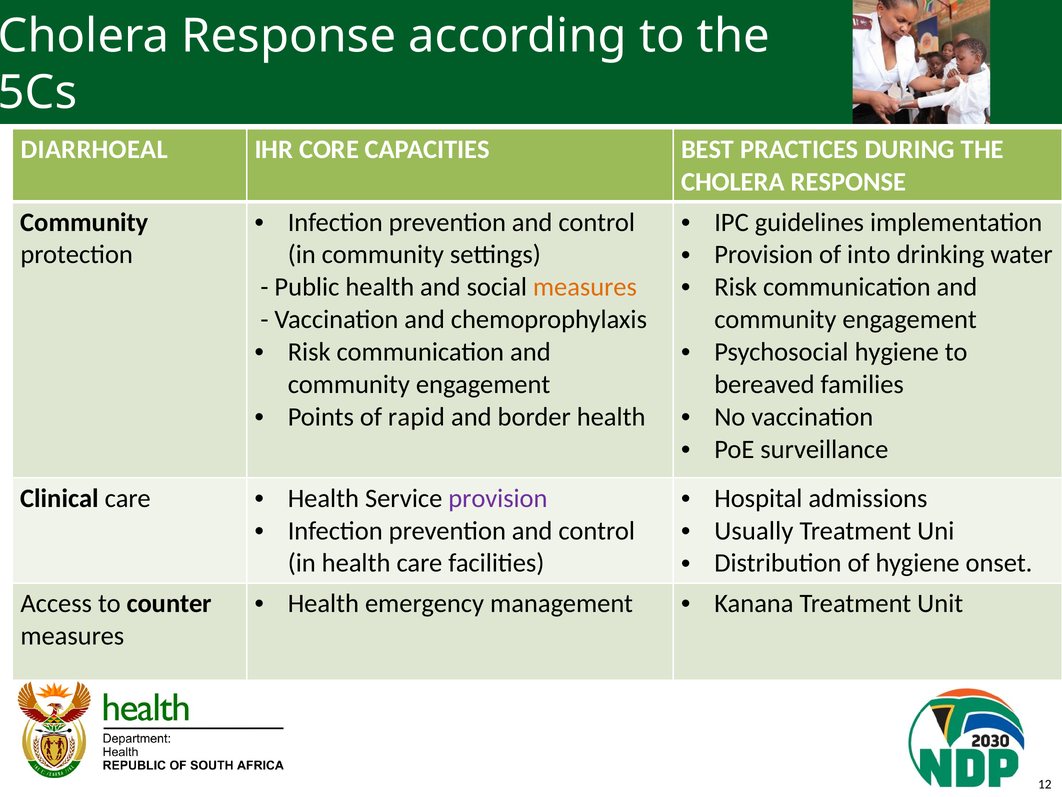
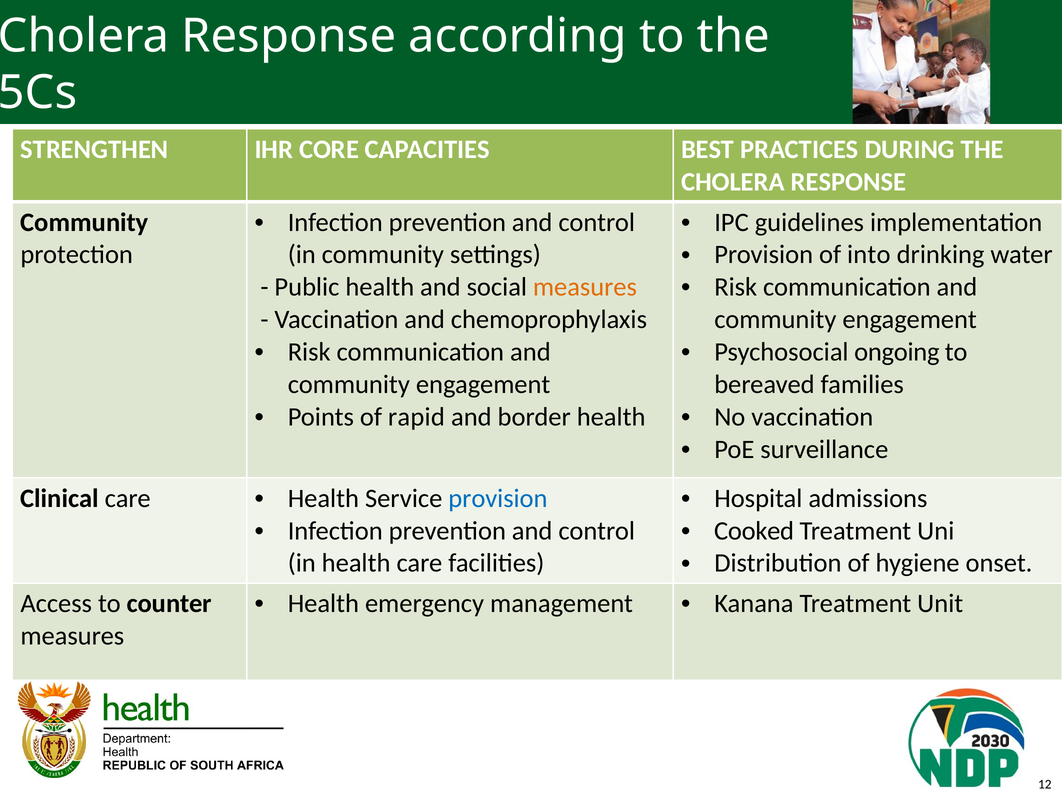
DIARRHOEAL: DIARRHOEAL -> STRENGTHEN (94, 149)
Psychosocial hygiene: hygiene -> ongoing (897, 352)
provision colour: purple -> blue (498, 498)
Usually: Usually -> Cooked (754, 530)
